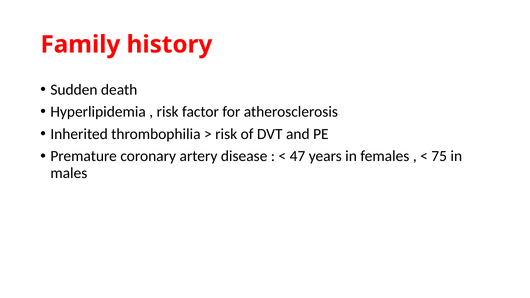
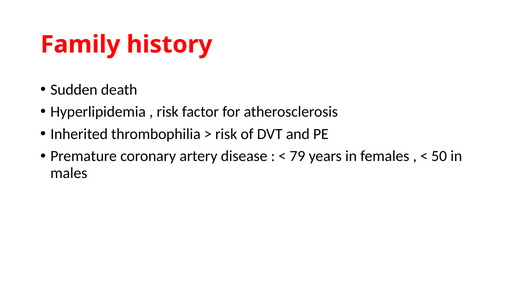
47: 47 -> 79 (297, 156)
75: 75 -> 50 (439, 156)
